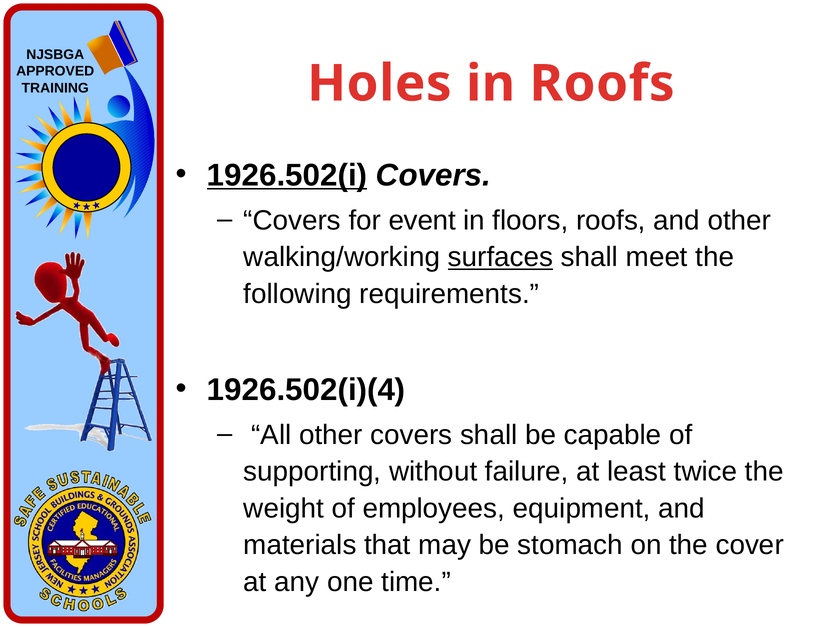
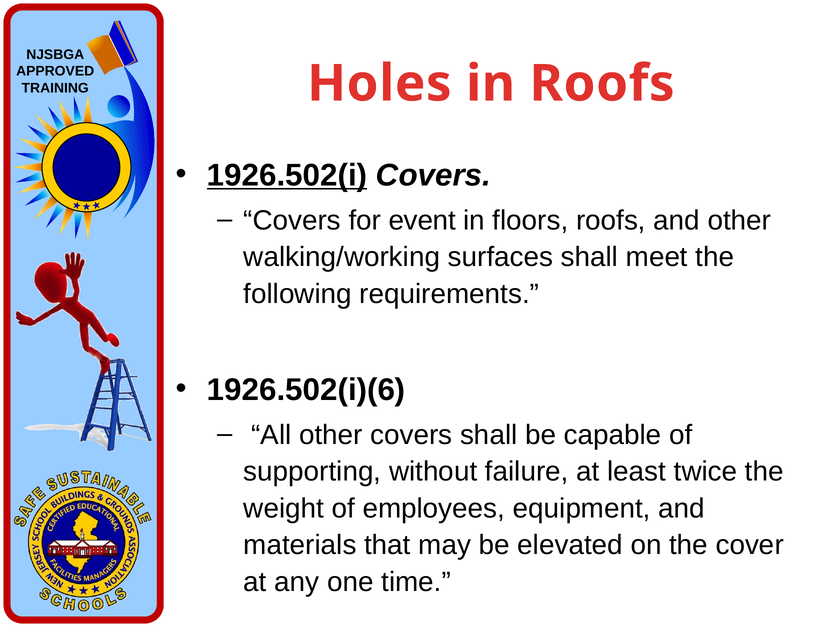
surfaces underline: present -> none (500, 257)
1926.502(i)(4: 1926.502(i)(4 -> 1926.502(i)(6 (306, 390)
stomach: stomach -> elevated (570, 545)
